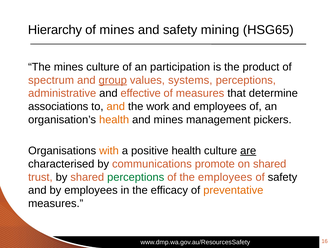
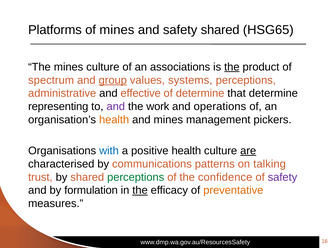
Hierarchy: Hierarchy -> Platforms (55, 30)
safety mining: mining -> shared (220, 30)
participation: participation -> associations (180, 67)
the underline: none -> present (232, 67)
of measures: measures -> determine (200, 93)
associations: associations -> representing (58, 107)
and colour: orange -> purple (116, 107)
and employees: employees -> operations (220, 107)
with colour: orange -> blue (109, 151)
promote: promote -> patterns (215, 164)
on shared: shared -> talking (270, 164)
the employees: employees -> confidence (225, 177)
safety colour: black -> purple (282, 177)
by employees: employees -> formulation (91, 191)
the underline: none -> present (140, 191)
